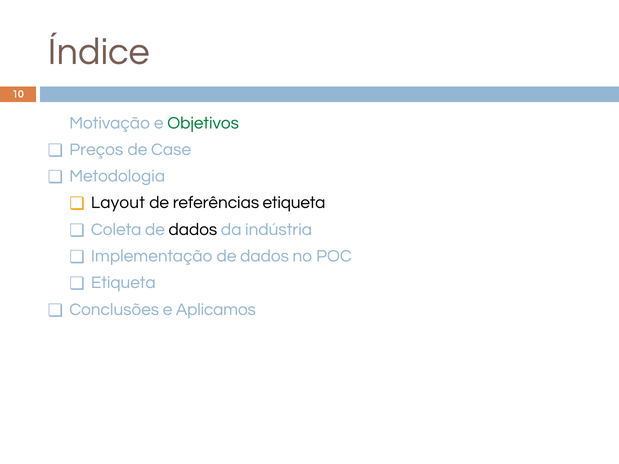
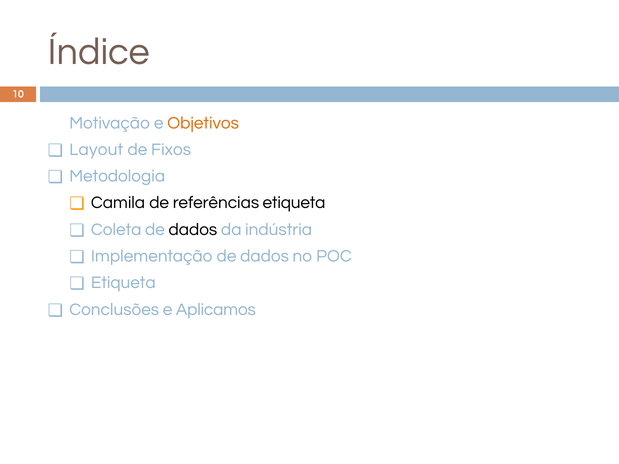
Objetivos colour: green -> orange (203, 123)
Preços: Preços -> Layout (96, 150)
Case: Case -> Fixos (171, 150)
Layout: Layout -> Camila (118, 203)
